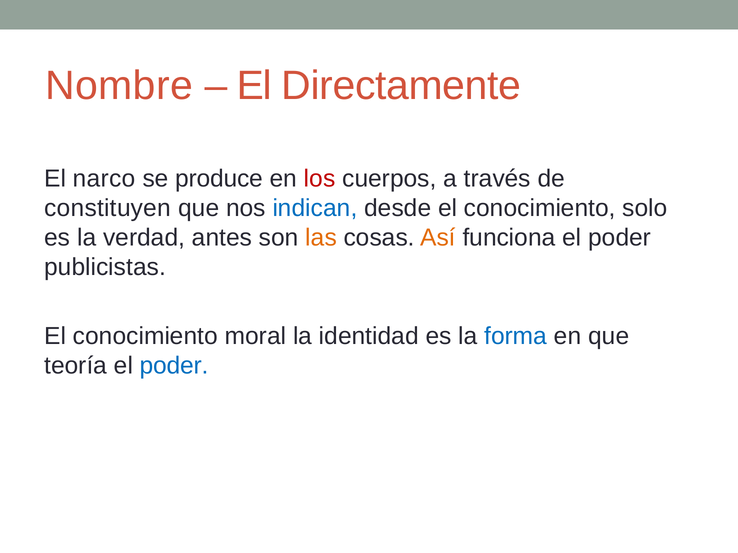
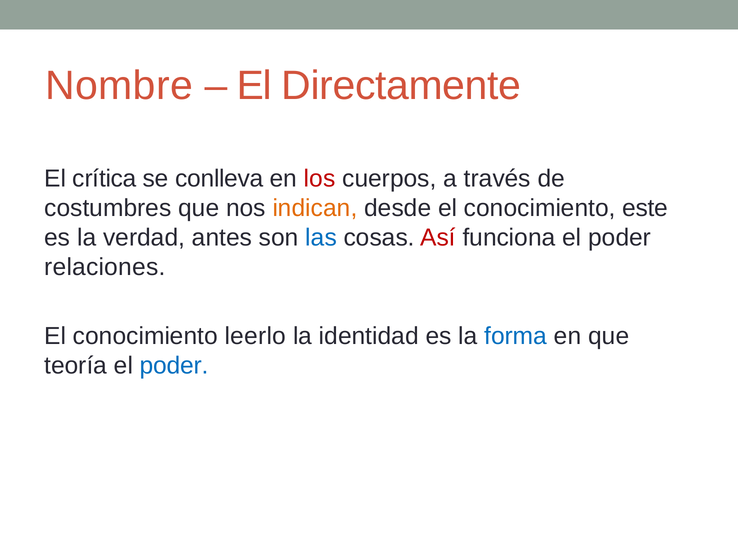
narco: narco -> crítica (105, 179)
produce: produce -> conlleva (219, 179)
constituyen: constituyen -> costumbres (108, 208)
indican colour: blue -> orange (315, 208)
solo: solo -> este (645, 208)
las colour: orange -> blue (321, 238)
Así colour: orange -> red (438, 238)
publicistas: publicistas -> relaciones (105, 267)
moral: moral -> leerlo (255, 336)
